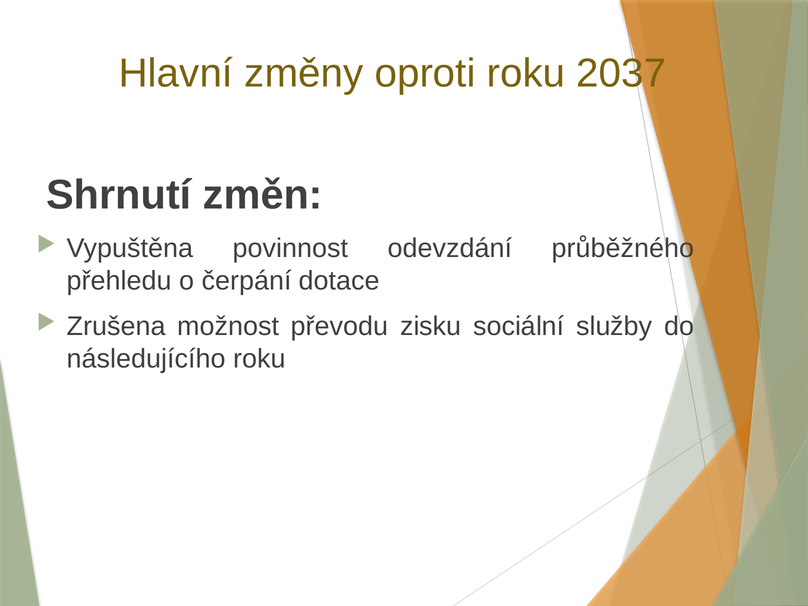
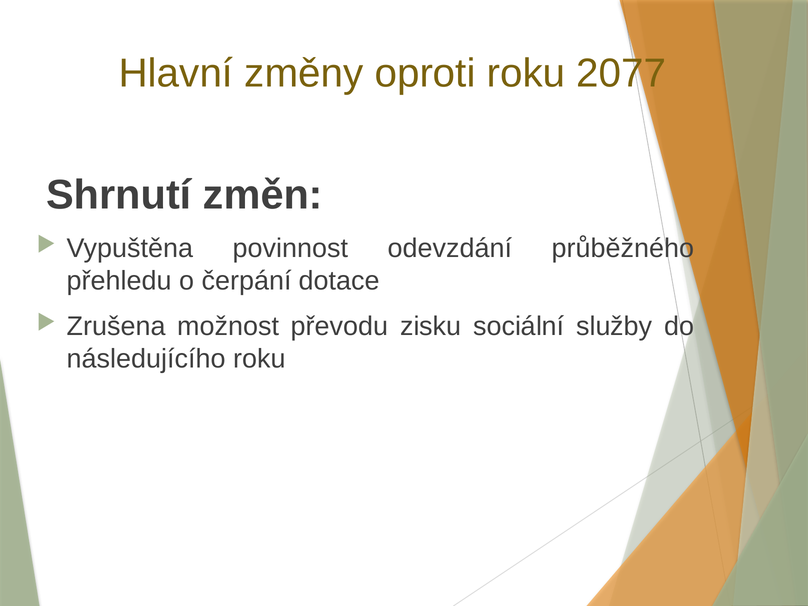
2037: 2037 -> 2077 (621, 73)
